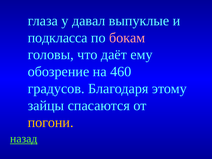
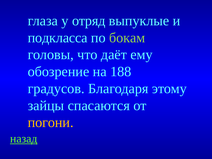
давал: давал -> отряд (89, 21)
бокам colour: pink -> light green (127, 38)
460: 460 -> 188 (121, 72)
